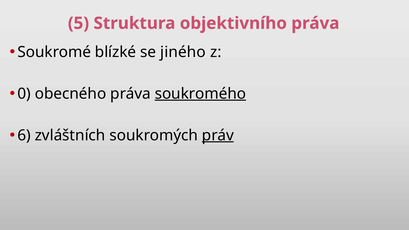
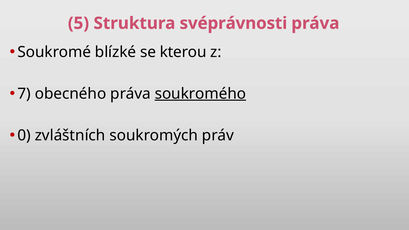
objektivního: objektivního -> svéprávnosti (233, 23)
jiného: jiného -> kterou (183, 52)
0: 0 -> 7 (24, 94)
6: 6 -> 0 (24, 135)
práv underline: present -> none (218, 135)
